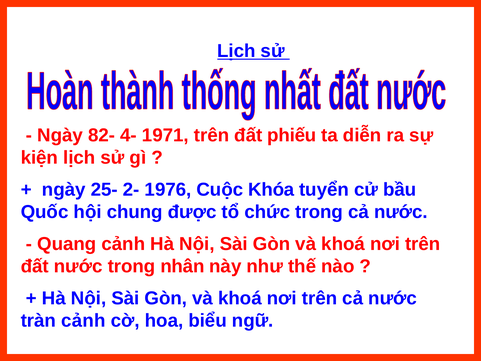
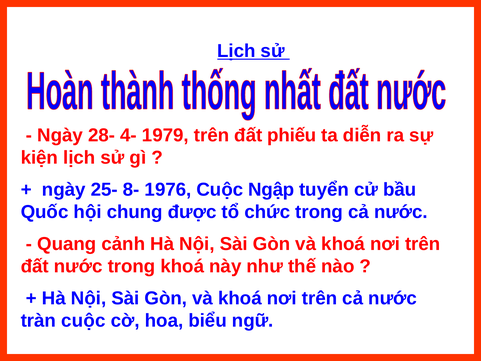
82-: 82- -> 28- (102, 135)
1971: 1971 -> 1979 (165, 135)
2-: 2- -> 8- (131, 189)
Khóa: Khóa -> Ngập (271, 189)
trong nhân: nhân -> khoá (182, 266)
tràn cảnh: cảnh -> cuộc (83, 320)
